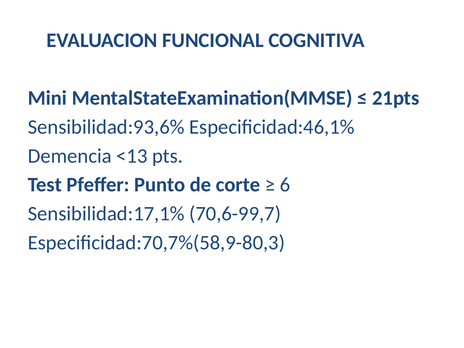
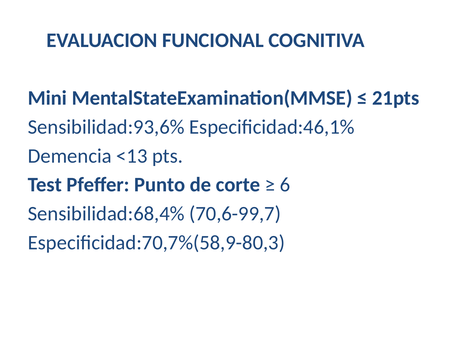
Sensibilidad:17,1%: Sensibilidad:17,1% -> Sensibilidad:68,4% (106, 214)
